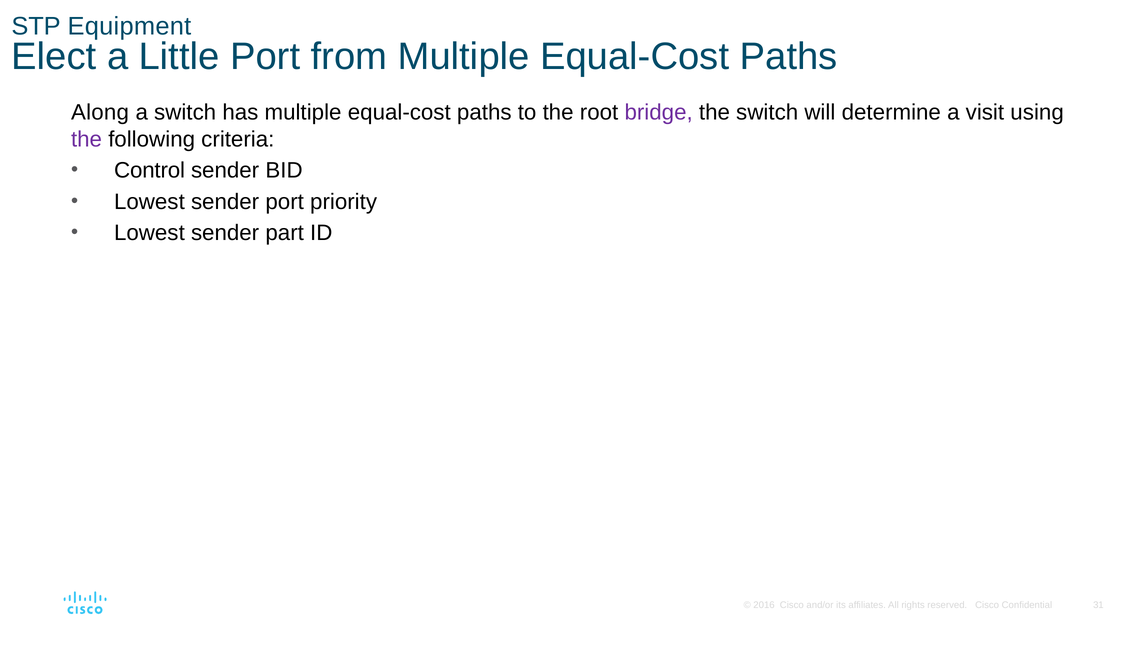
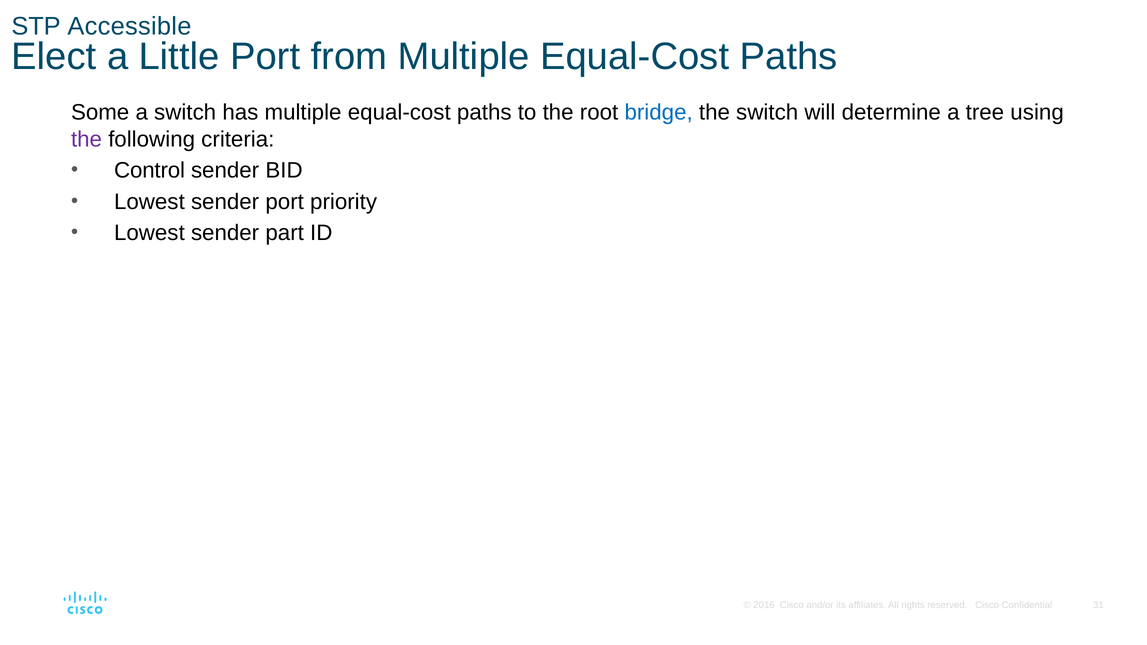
Equipment: Equipment -> Accessible (129, 26)
Along: Along -> Some (100, 112)
bridge colour: purple -> blue (659, 112)
visit: visit -> tree (985, 112)
